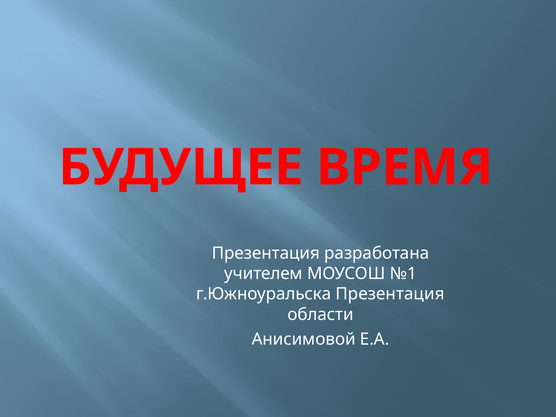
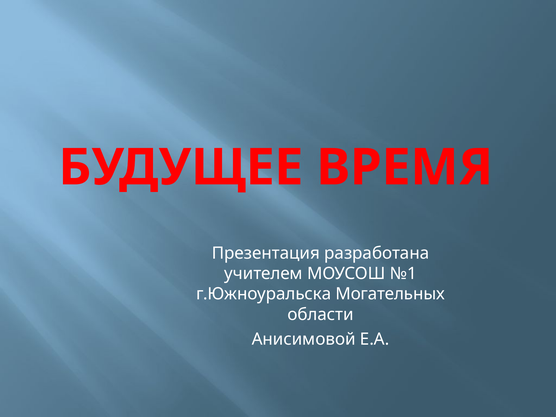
г.Южноуральска Презентация: Презентация -> Могательных (390, 294)
